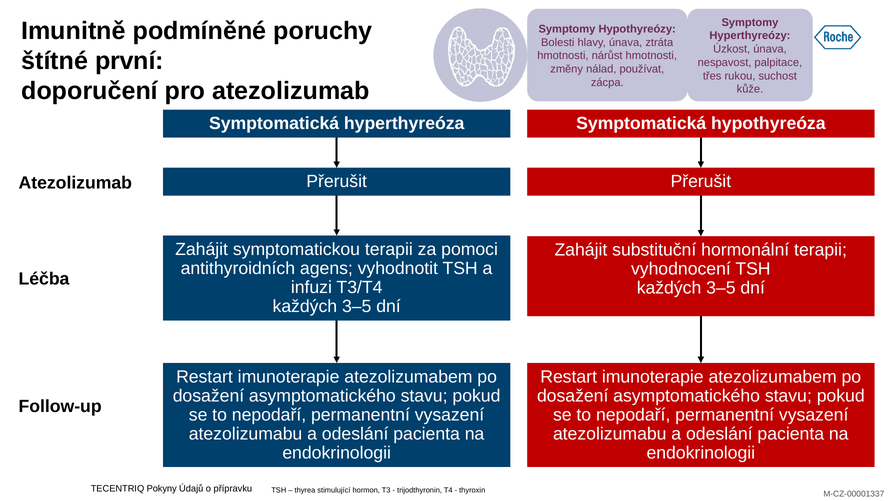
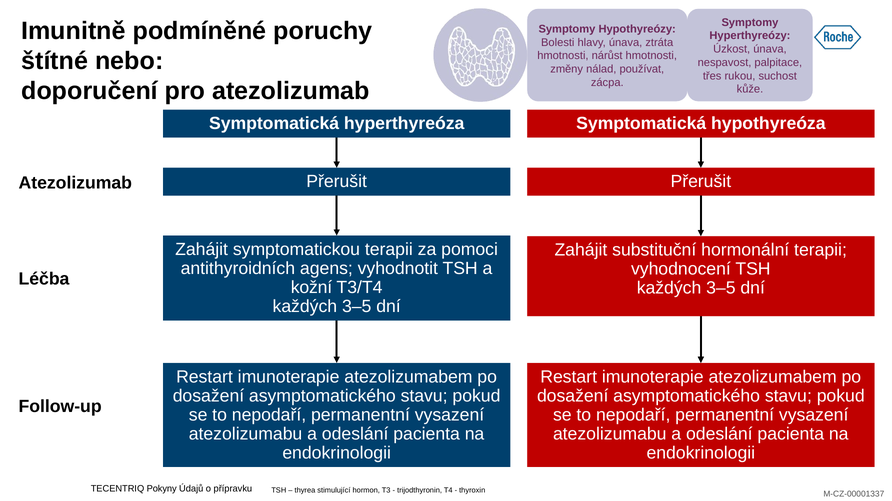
první: první -> nebo (129, 61)
infuzi: infuzi -> kožní (311, 288)
